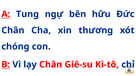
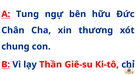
chóng: chóng -> chung (15, 47)
lạy Chân: Chân -> Thần (51, 65)
